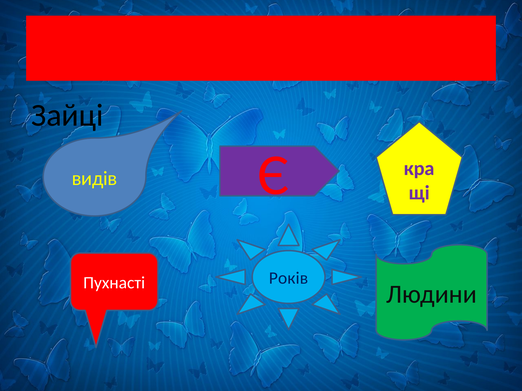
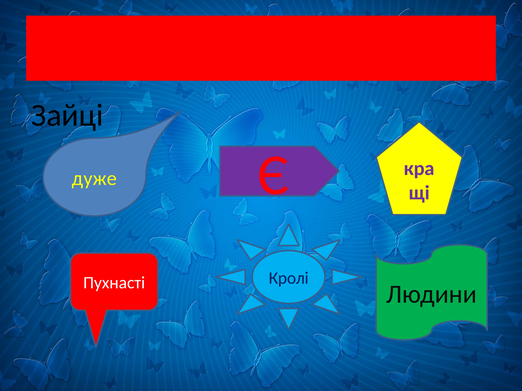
видів: видів -> дуже (94, 179)
Років: Років -> Кролі (289, 279)
